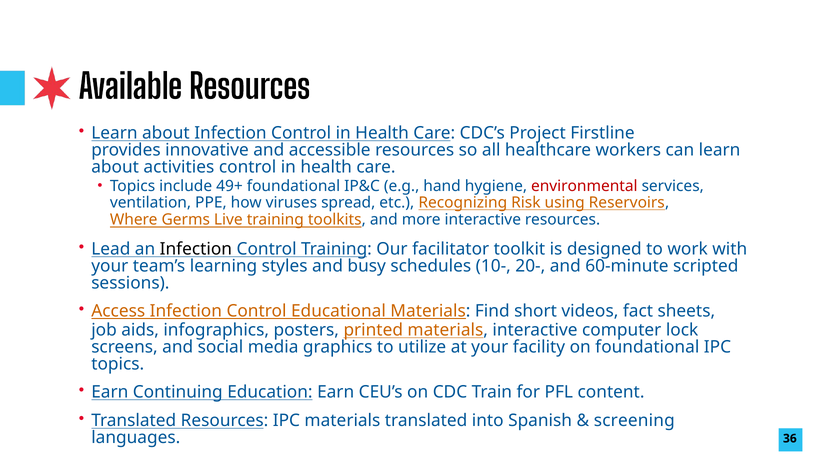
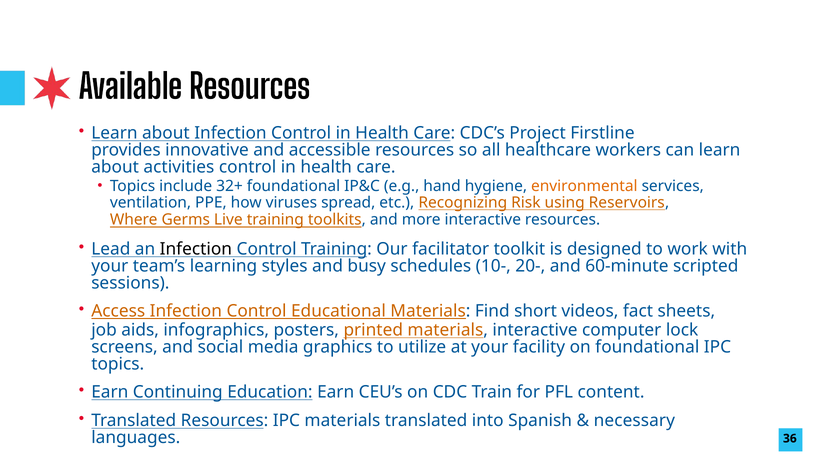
49+: 49+ -> 32+ (229, 186)
environmental colour: red -> orange (584, 186)
screening: screening -> necessary (634, 420)
